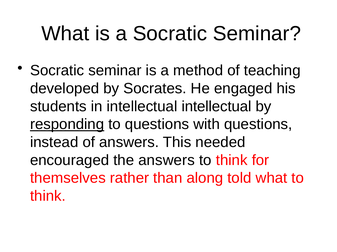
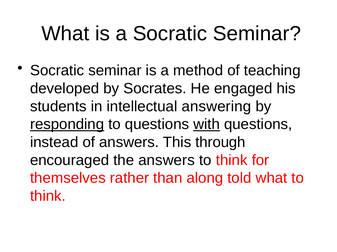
intellectual intellectual: intellectual -> answering (216, 107)
with underline: none -> present (207, 125)
needed: needed -> through (220, 143)
